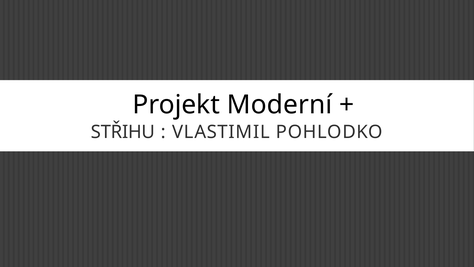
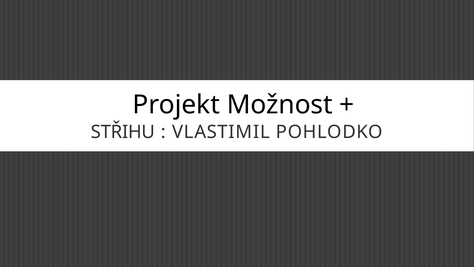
Moderní: Moderní -> Možnost (280, 105)
